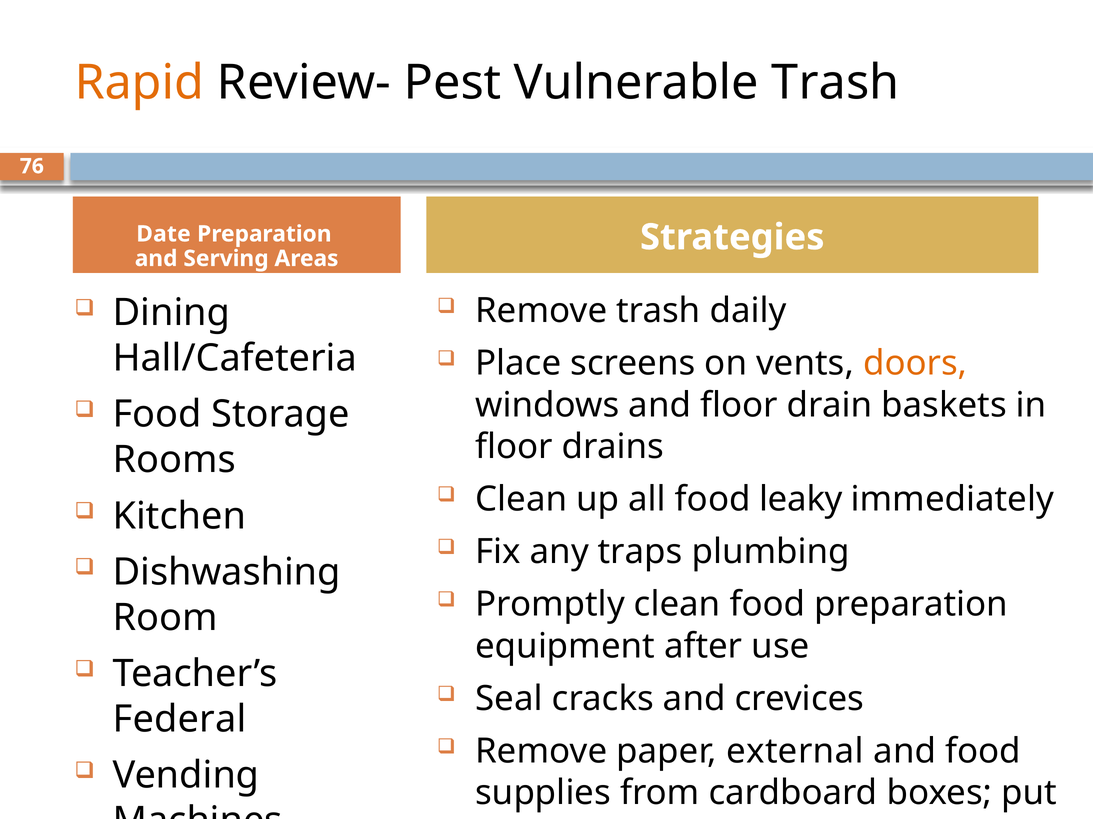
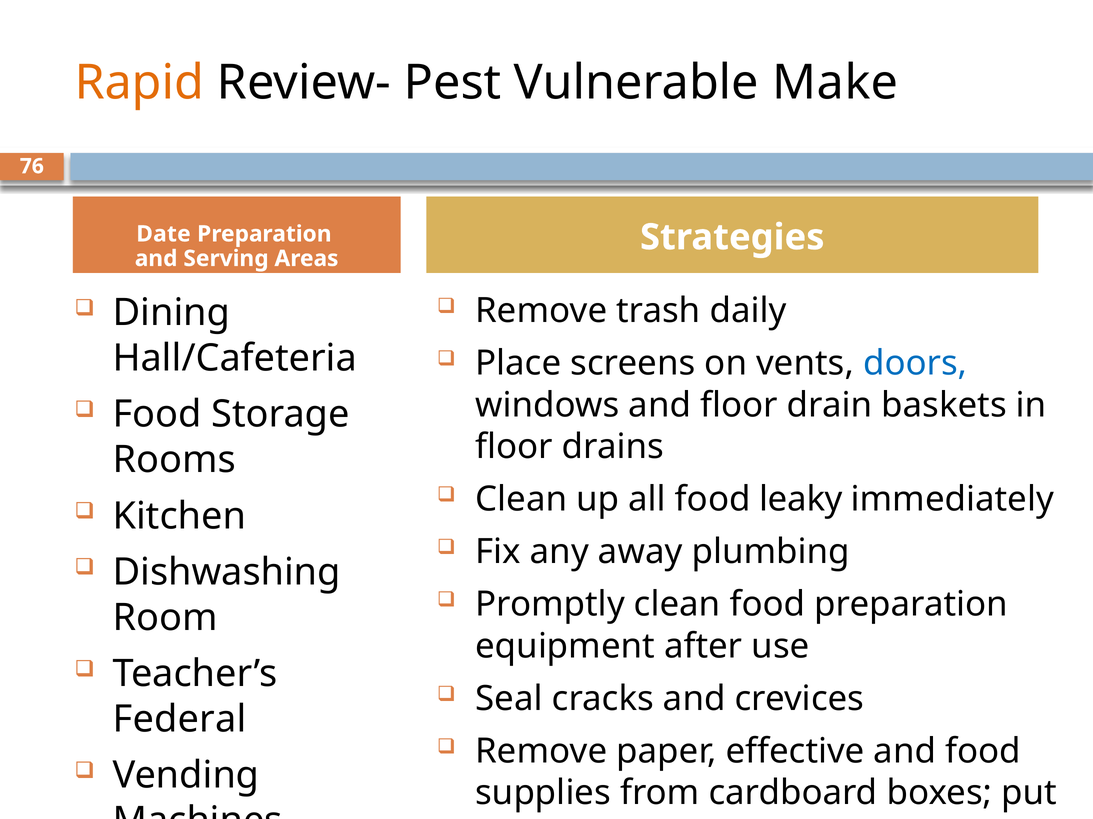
Vulnerable Trash: Trash -> Make (835, 83)
doors colour: orange -> blue (915, 364)
traps: traps -> away (640, 552)
external: external -> effective (795, 752)
